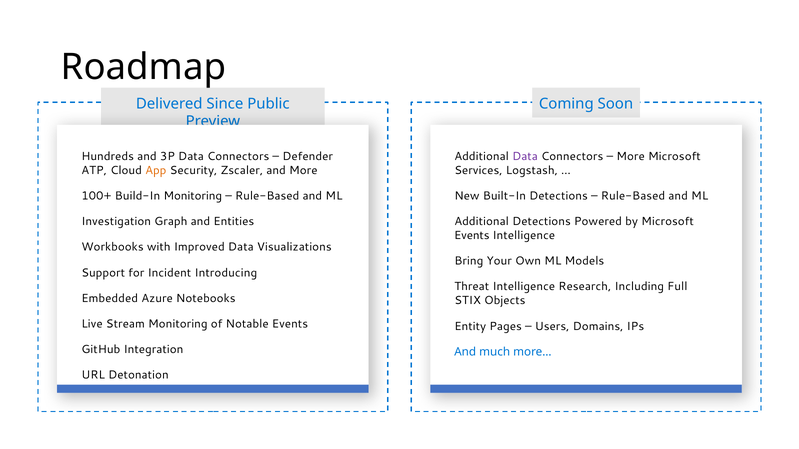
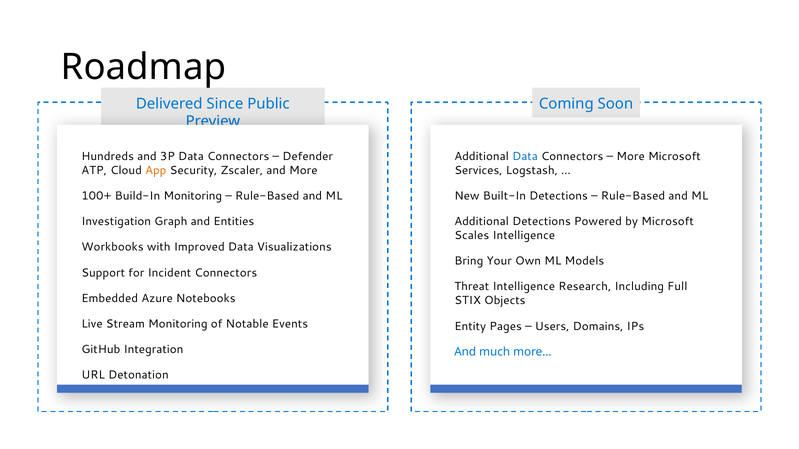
Data colour: purple -> blue (525, 156)
Events: Events -> Scales (472, 236)
Incident Introducing: Introducing -> Connectors (226, 273)
